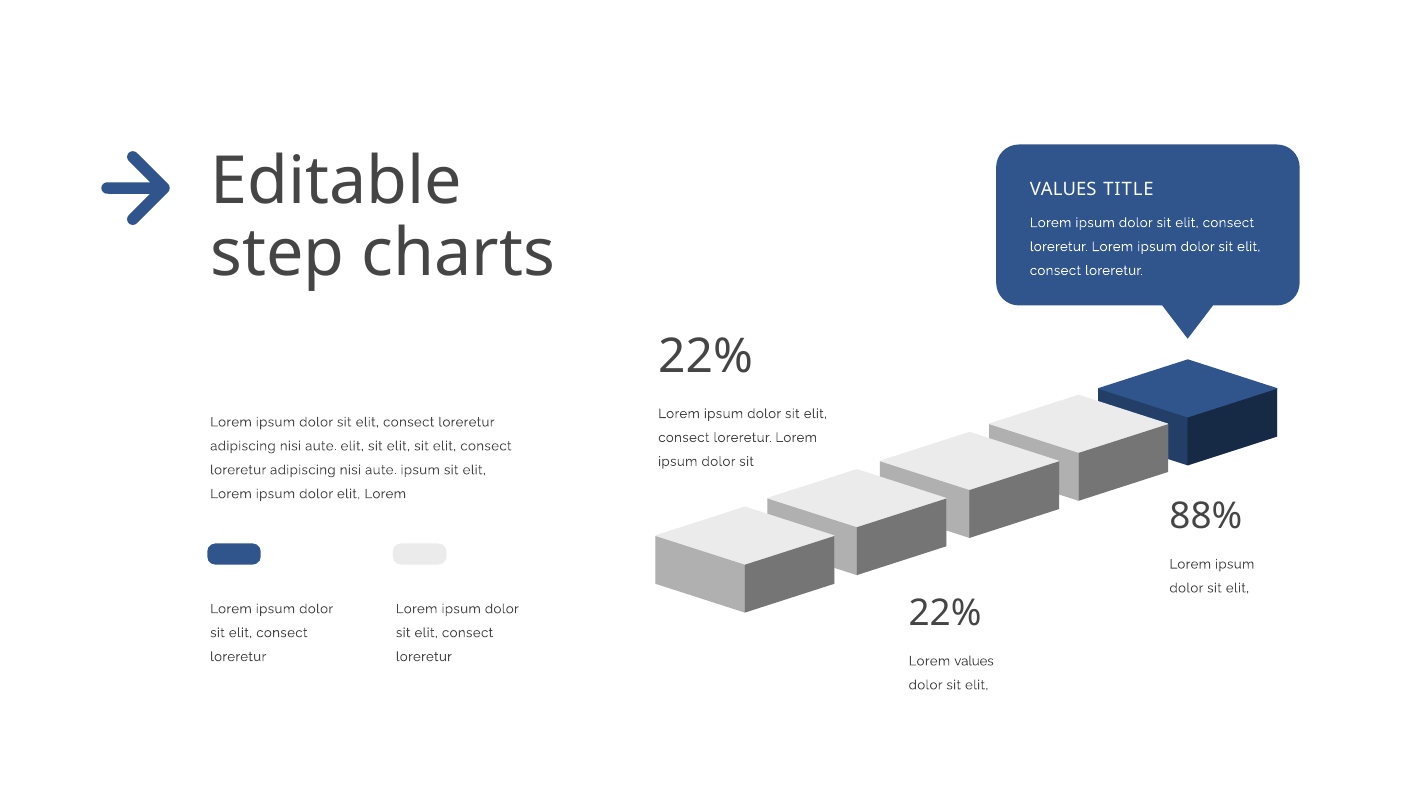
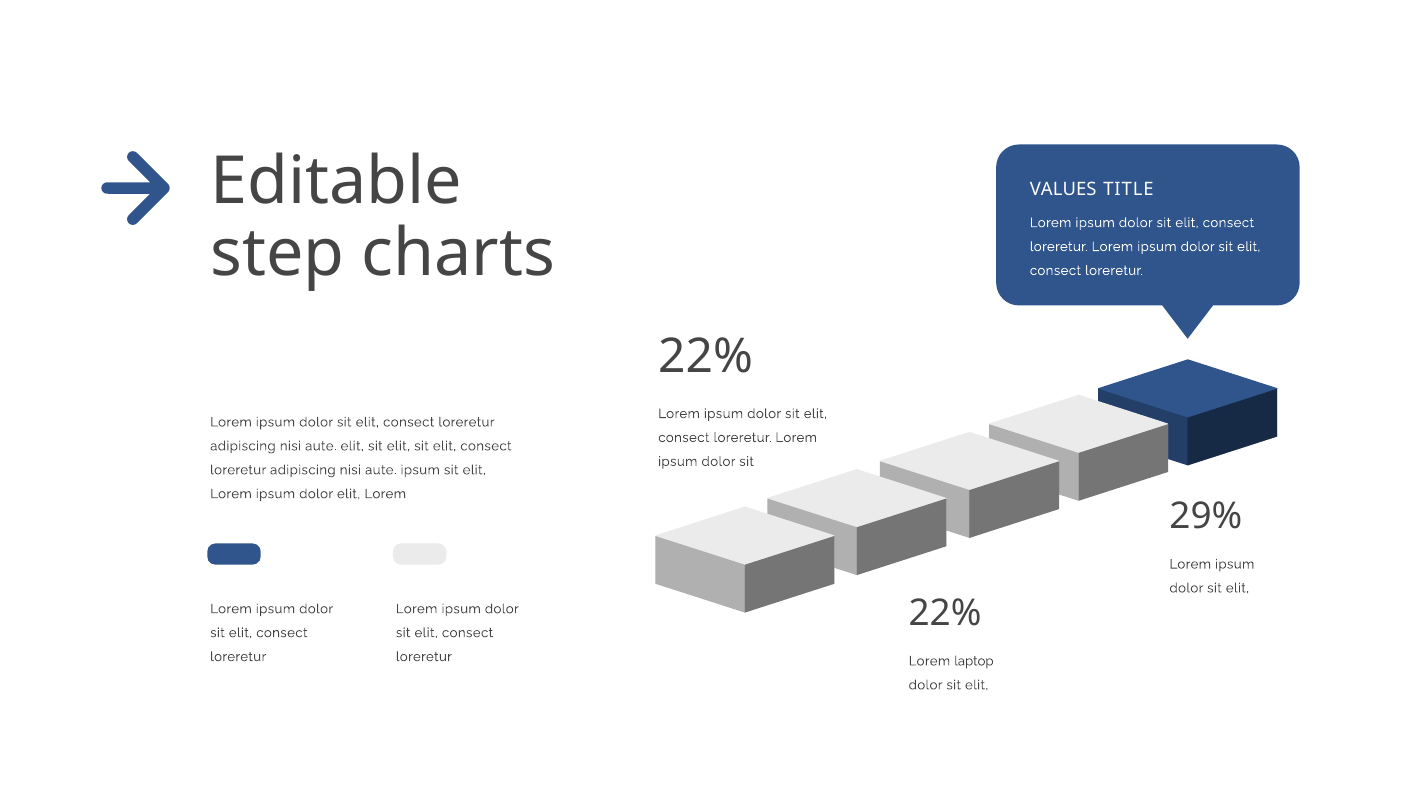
88%: 88% -> 29% (1206, 516)
Lorem values: values -> laptop (974, 662)
